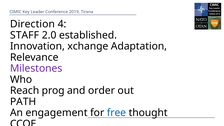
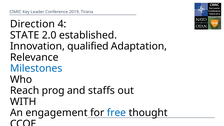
STAFF: STAFF -> STATE (25, 35)
xchange: xchange -> qualified (88, 46)
Milestones colour: purple -> blue (36, 68)
order: order -> staffs (102, 91)
PATH: PATH -> WITH (23, 102)
